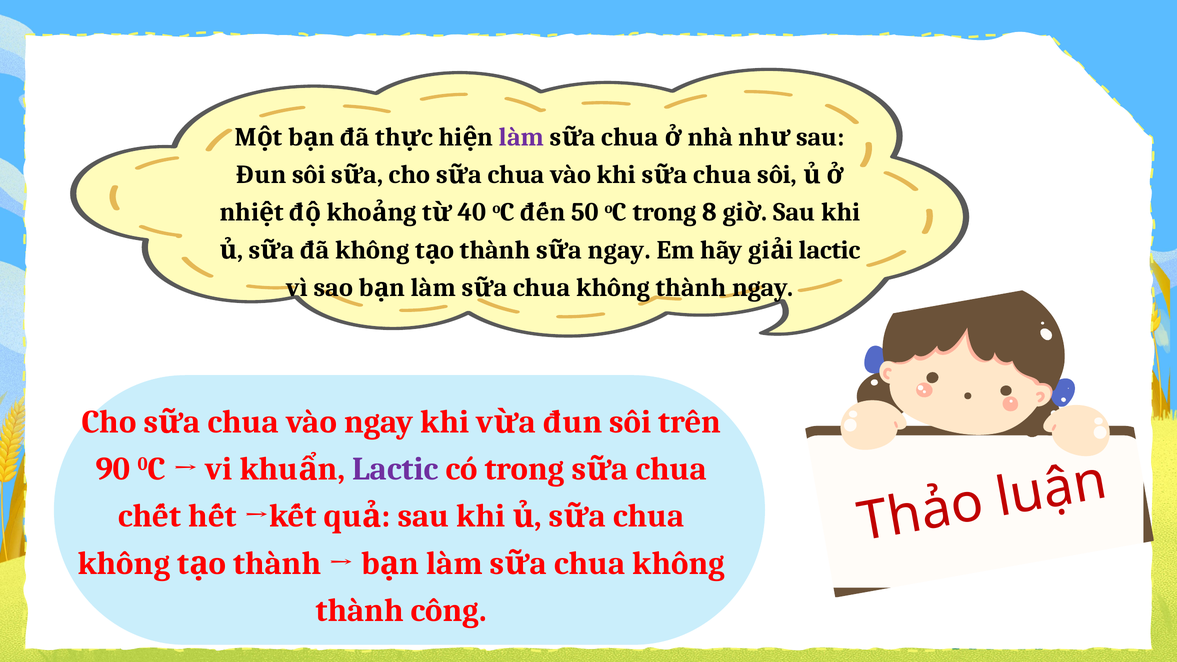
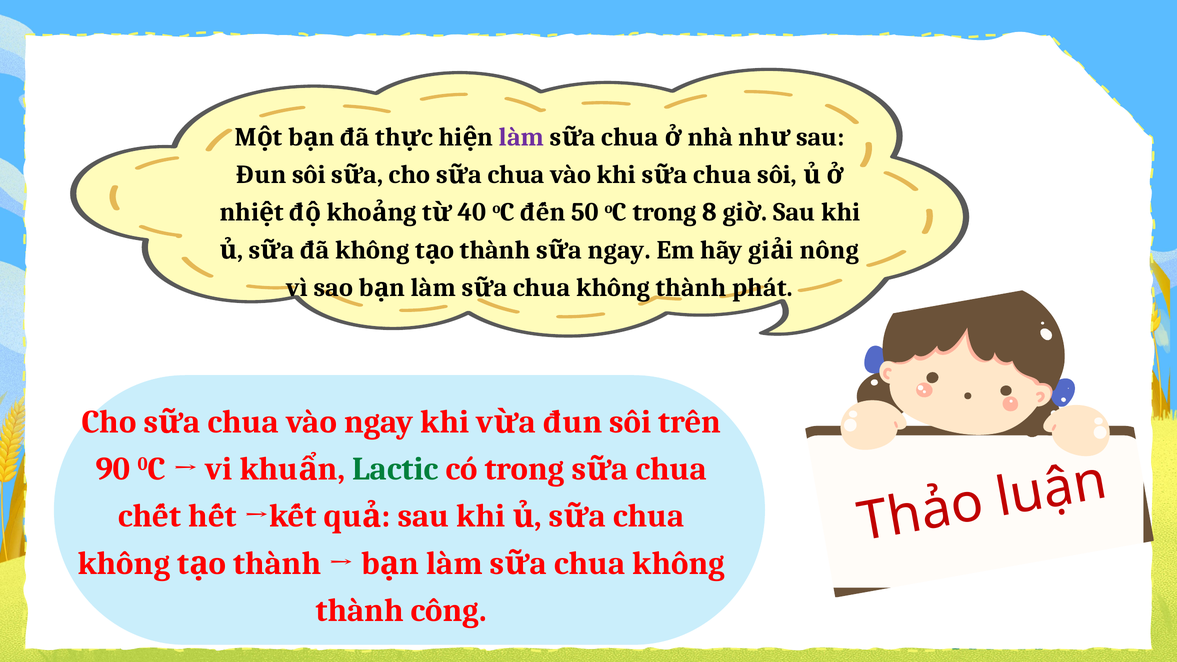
lactic: lactic -> nông (829, 250)
thành ngay: ngay -> phát (763, 288)
Lactic colour: purple -> green (395, 469)
